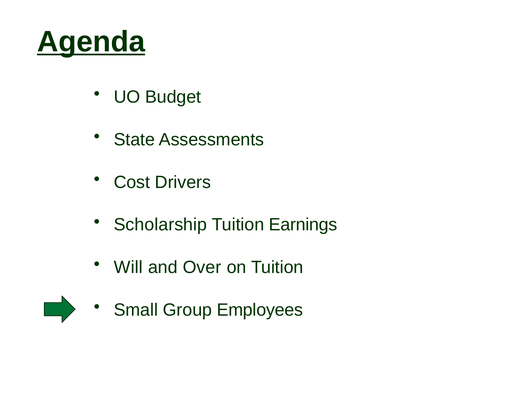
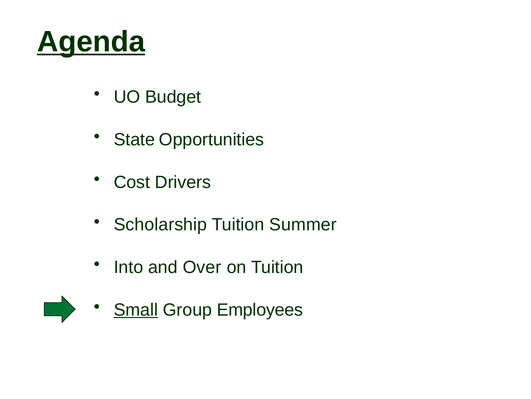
Assessments: Assessments -> Opportunities (212, 139)
Earnings: Earnings -> Summer (303, 224)
Will: Will -> Into (128, 267)
Small underline: none -> present (136, 309)
